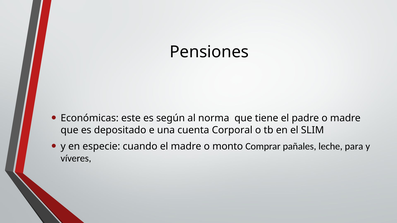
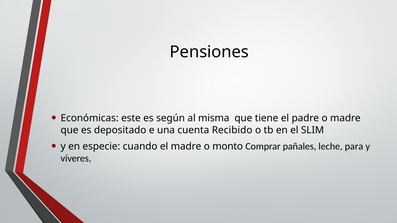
norma: norma -> misma (214, 118)
Corporal: Corporal -> Recibido (232, 130)
